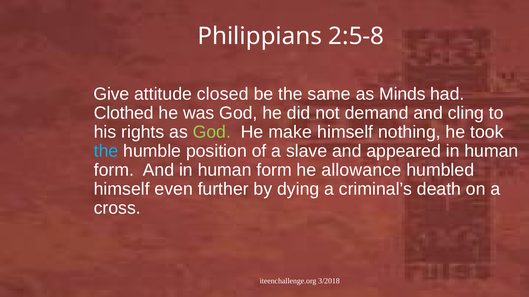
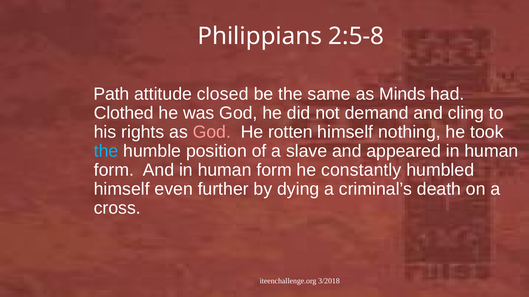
Give: Give -> Path (112, 94)
God colour: light green -> pink (212, 132)
make: make -> rotten (290, 132)
allowance: allowance -> constantly (361, 170)
